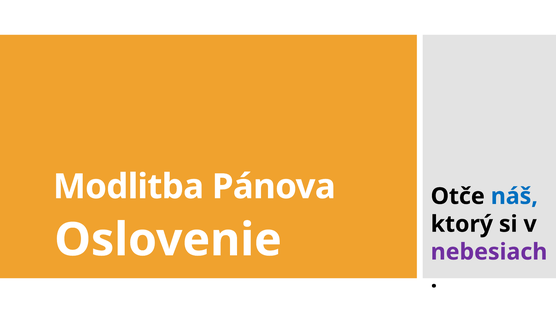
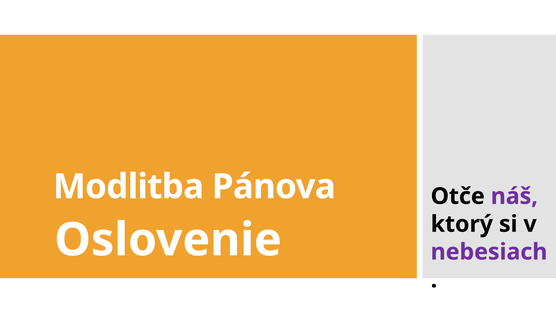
náš colour: blue -> purple (514, 196)
